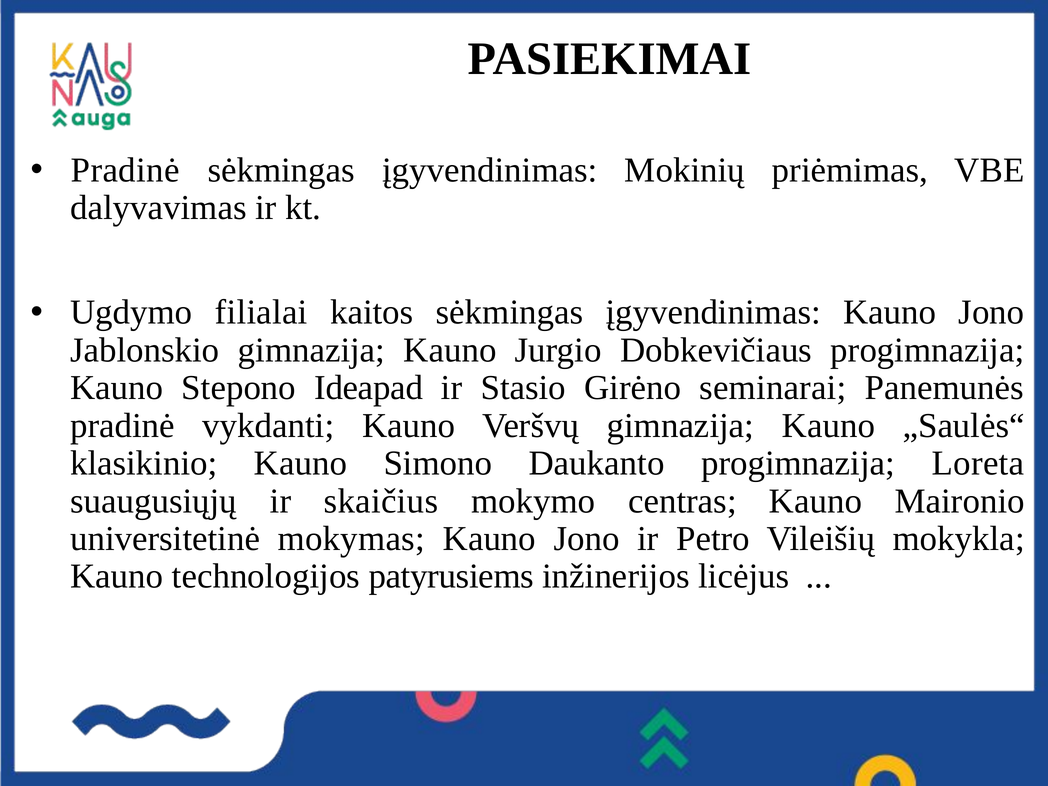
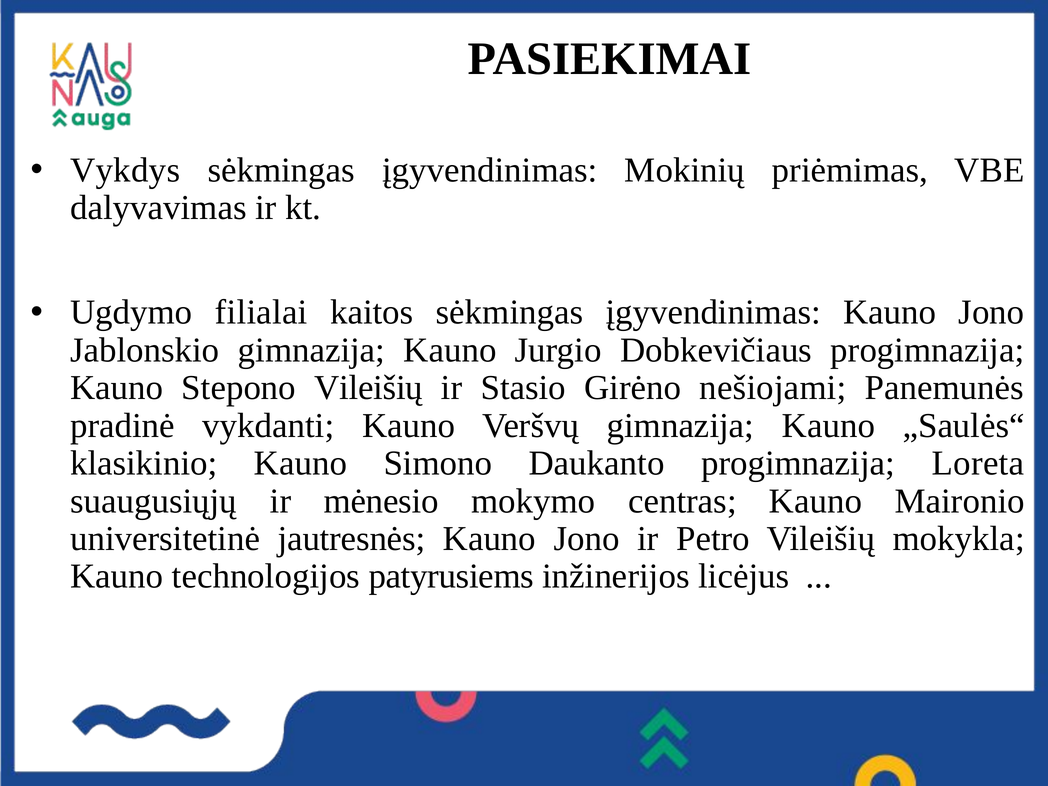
Pradinė: Pradinė -> Vykdys (125, 170)
Stepono Ideapad: Ideapad -> Vileišių (369, 388)
seminarai: seminarai -> nešiojami (773, 388)
skaičius: skaičius -> mėnesio (381, 501)
mokymas: mokymas -> jautresnės (351, 539)
